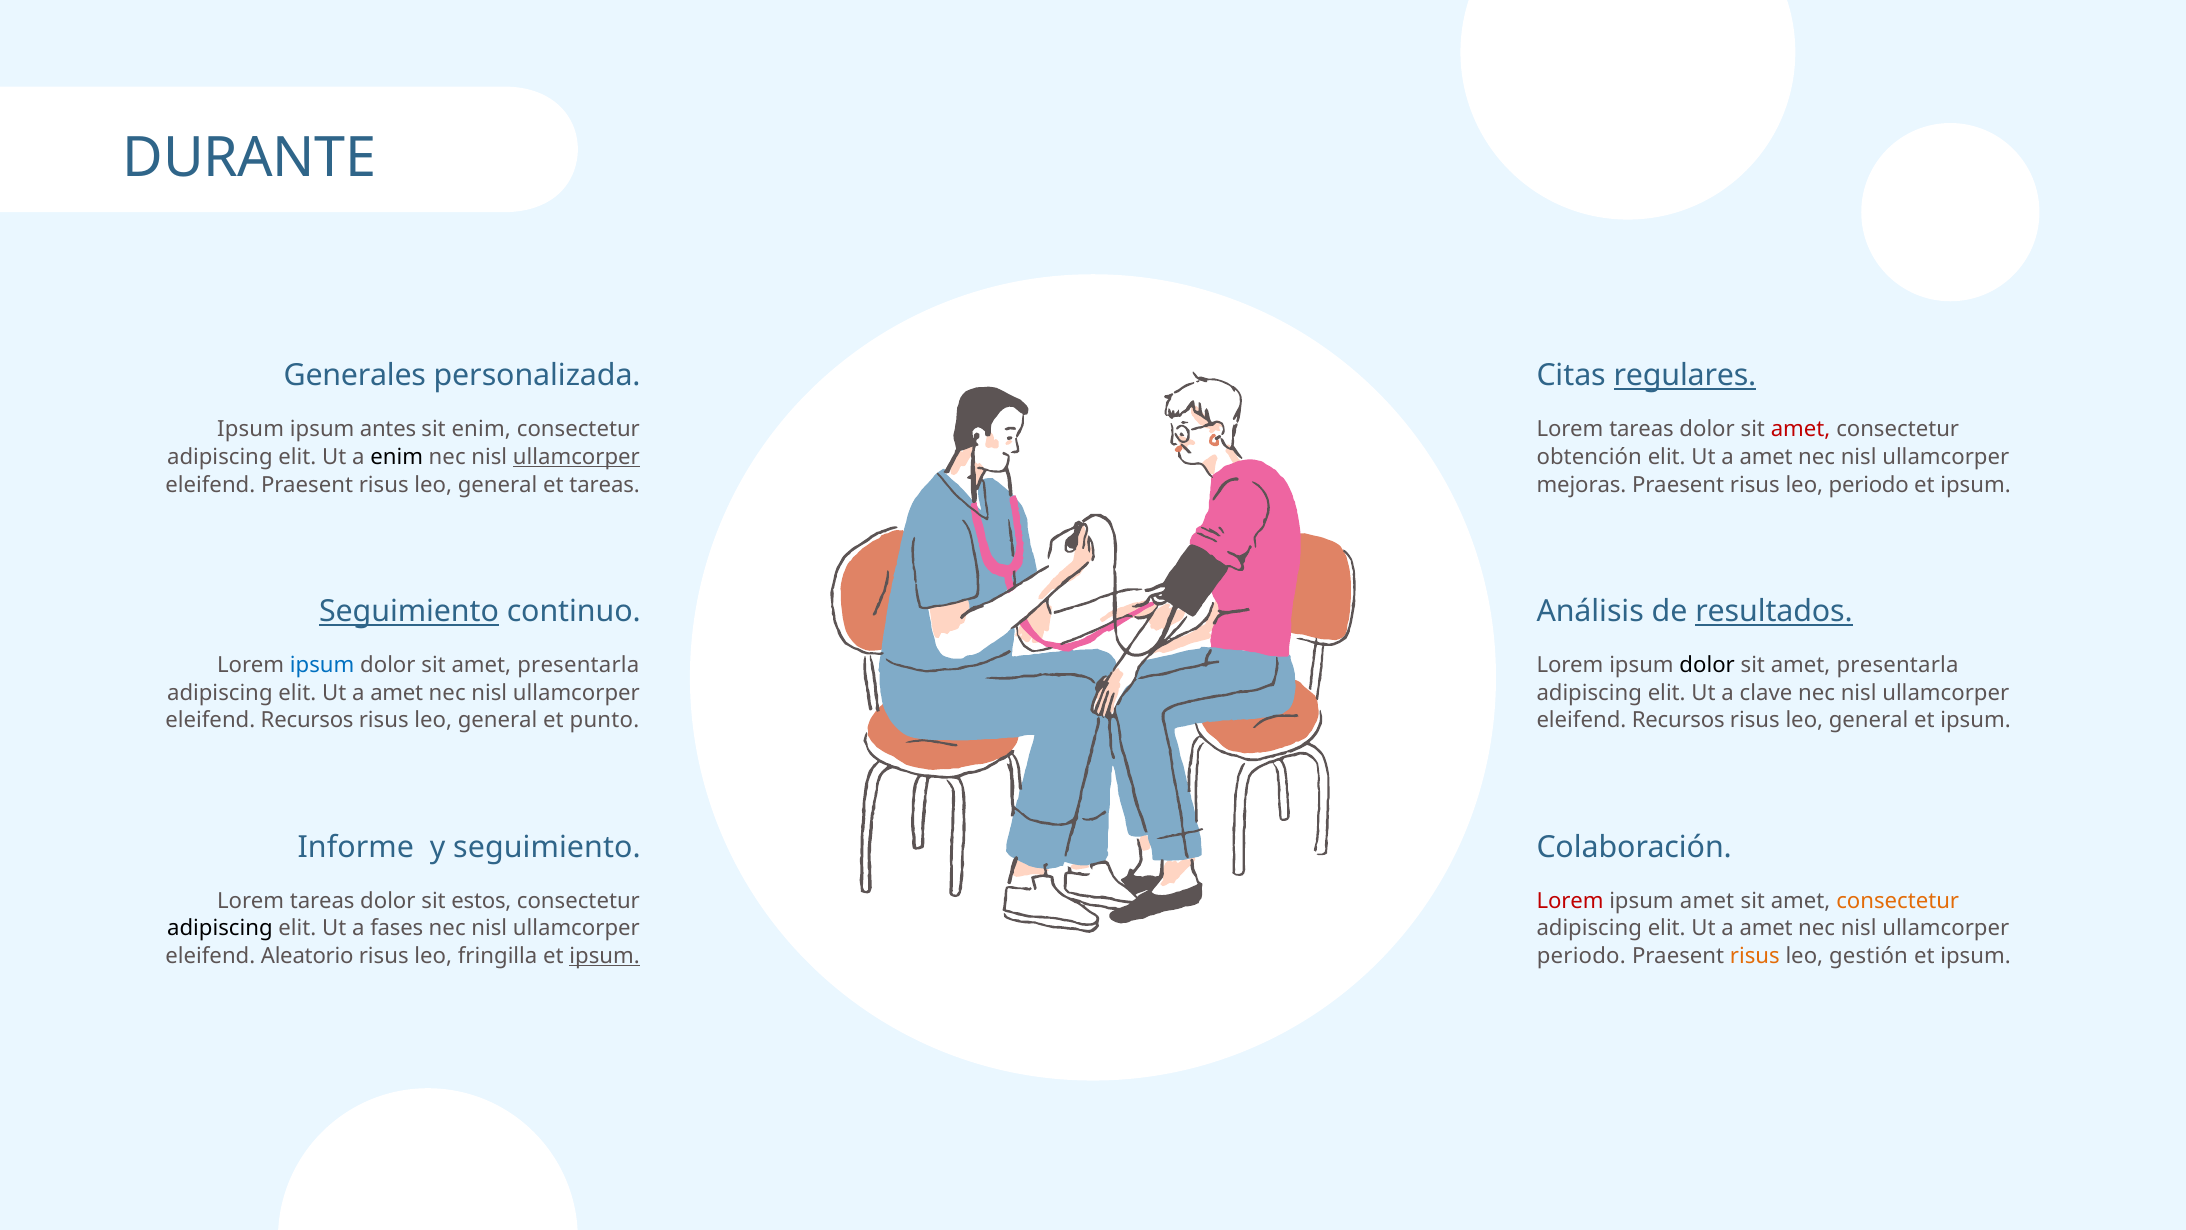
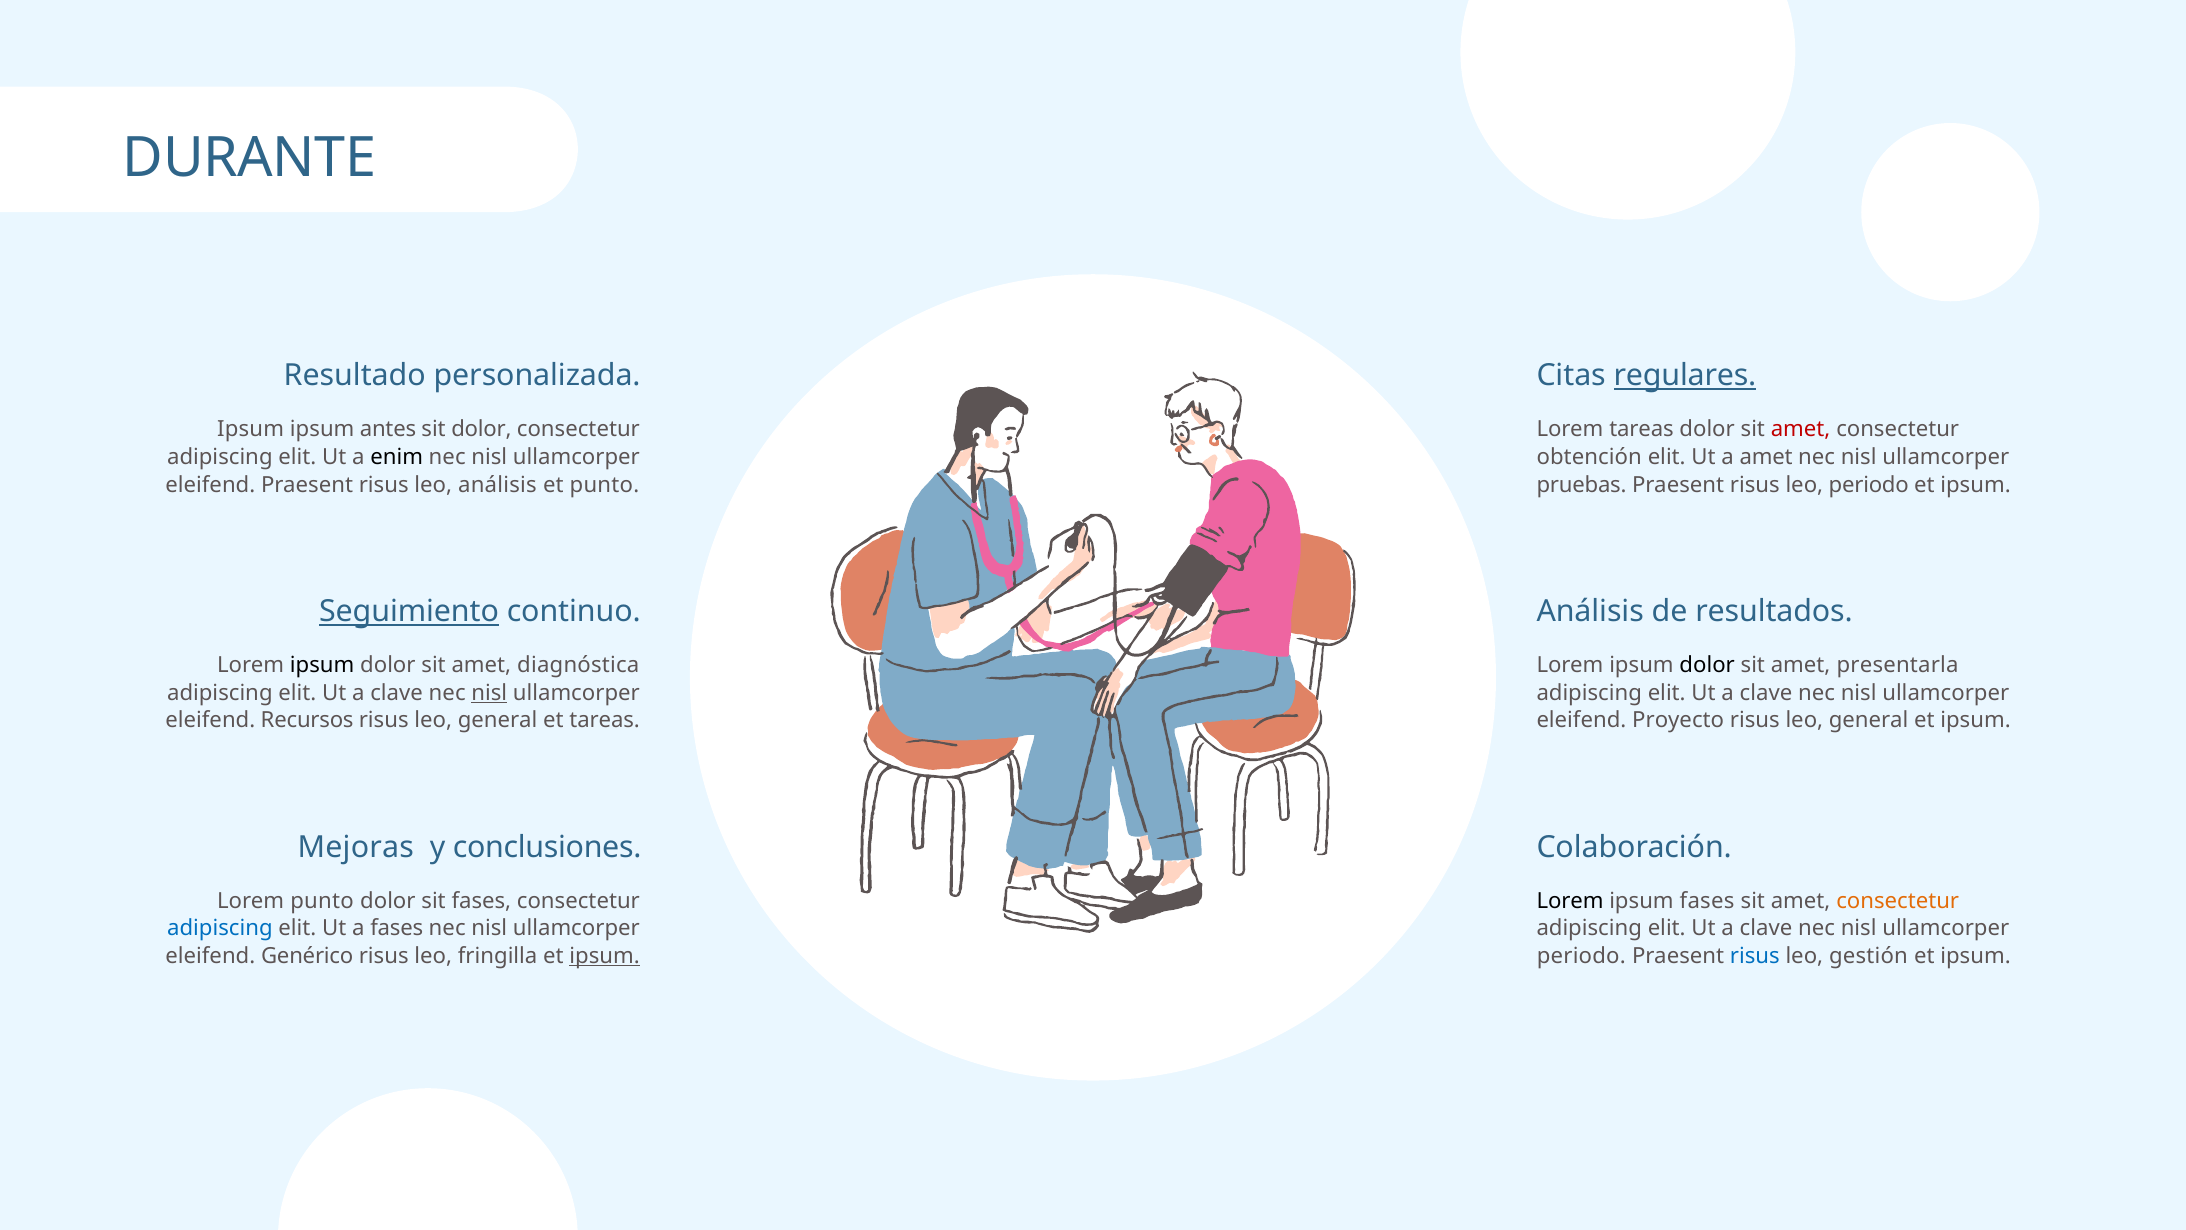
Generales: Generales -> Resultado (355, 376)
sit enim: enim -> dolor (481, 429)
ullamcorper underline: present -> none (576, 457)
Praesent risus leo general: general -> análisis (497, 485)
et tareas: tareas -> punto (604, 485)
mejoras: mejoras -> pruebas (1582, 485)
resultados underline: present -> none (1774, 611)
ipsum colour: blue -> black (322, 665)
presentarla: presentarla -> diagnóstica (578, 665)
amet: amet -> clave (397, 693)
nisl underline: none -> present (489, 693)
et punto: punto -> tareas (605, 720)
Recursos: Recursos -> Proyecto (1678, 720)
Informe: Informe -> Mejoras (356, 847)
y seguimiento: seguimiento -> conclusiones (547, 847)
tareas: tareas -> punto (322, 901)
sit estos: estos -> fases (481, 901)
Lorem colour: red -> black (1570, 901)
ipsum amet: amet -> fases (1707, 901)
adipiscing colour: black -> blue (220, 928)
amet: amet -> clave (1766, 928)
Aleatorio: Aleatorio -> Genérico (307, 956)
risus colour: orange -> blue (1755, 956)
